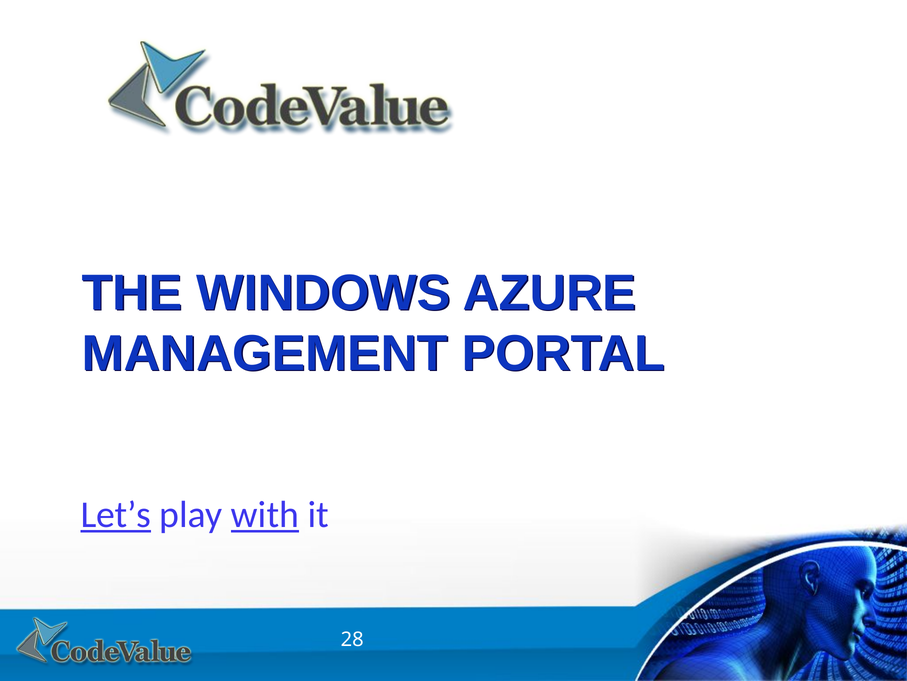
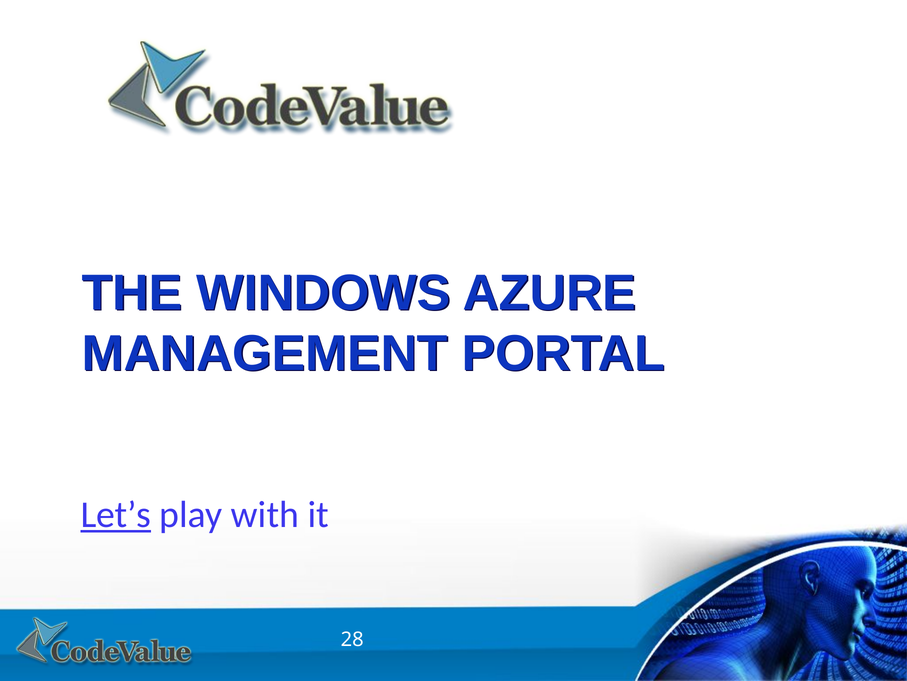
with underline: present -> none (265, 514)
